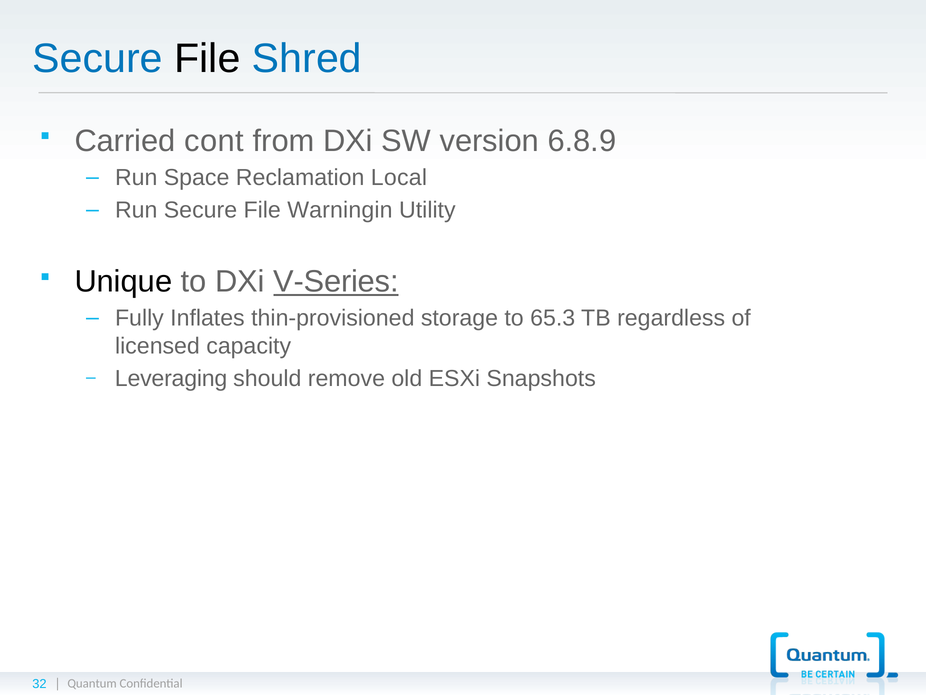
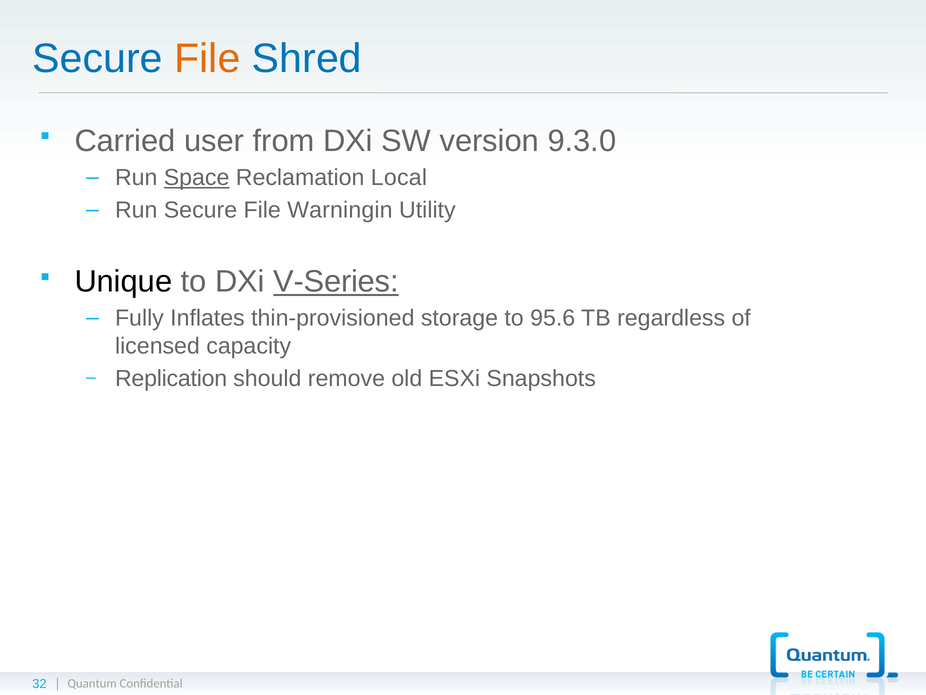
File colour: black -> orange (207, 58)
cont: cont -> user (214, 141)
6.8.9: 6.8.9 -> 9.3.0 (582, 141)
Space underline: none -> present (197, 178)
65.3: 65.3 -> 95.6 (553, 318)
Leveraging: Leveraging -> Replication (171, 378)
